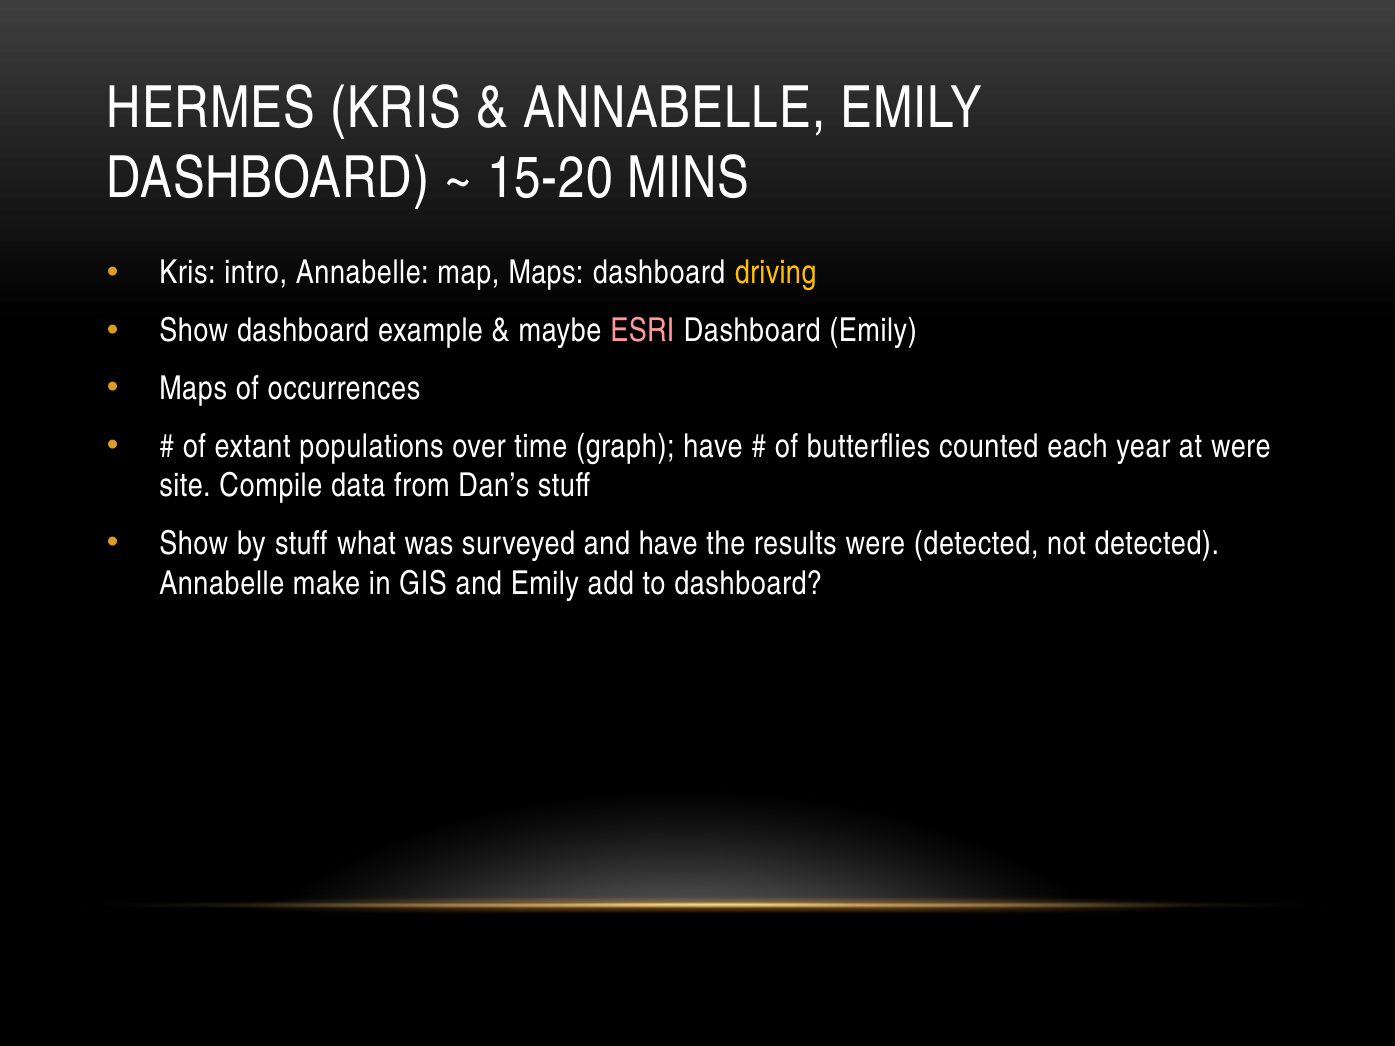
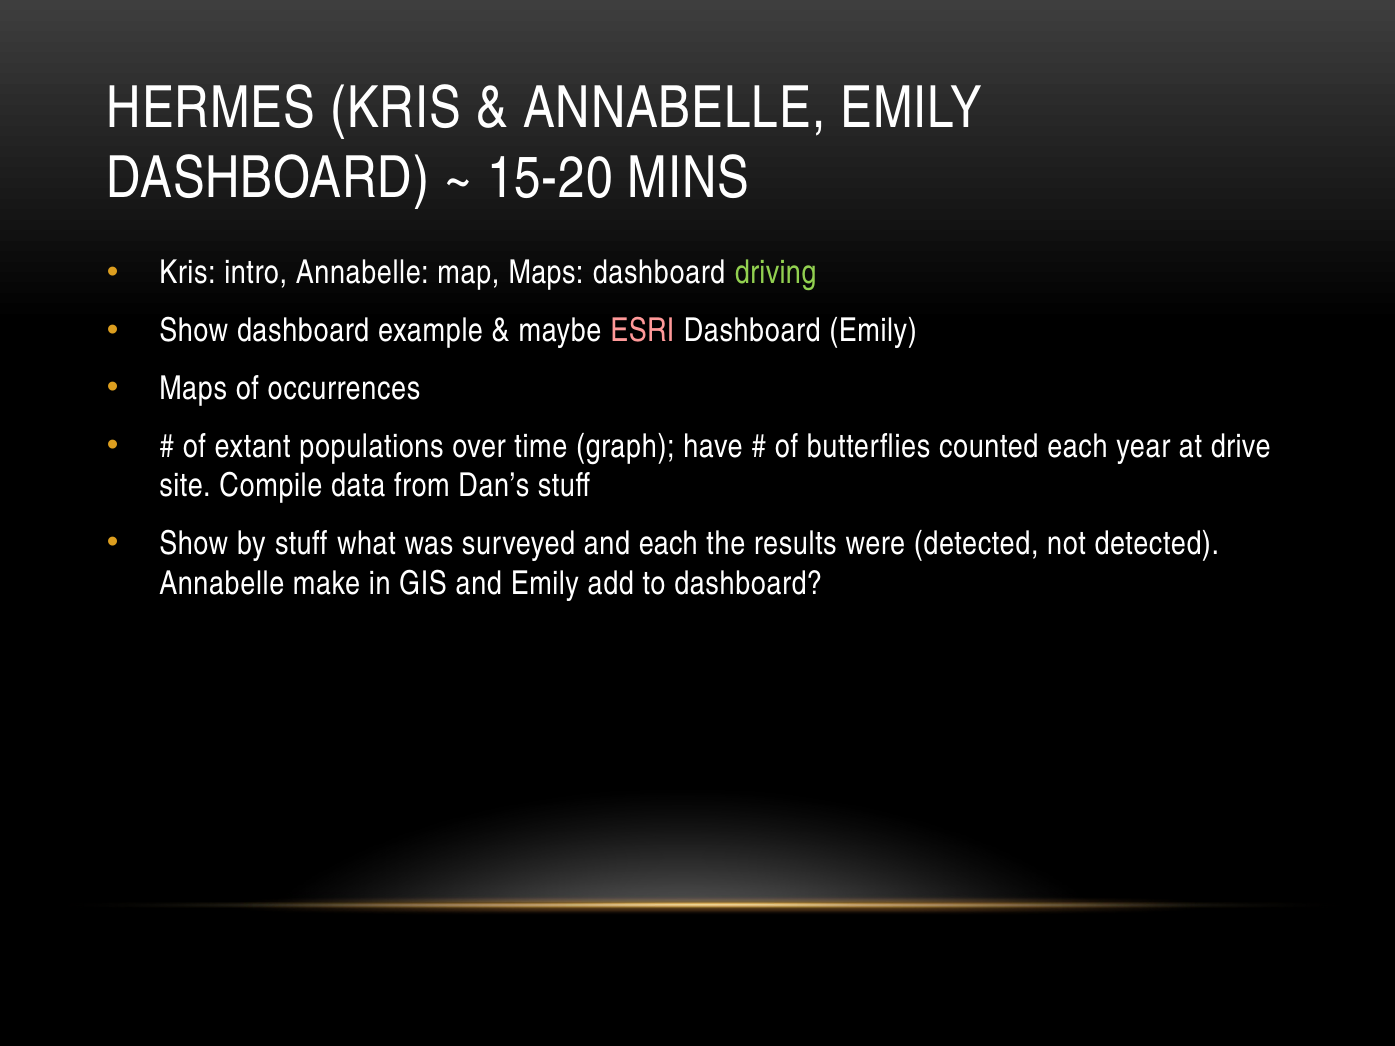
driving colour: yellow -> light green (776, 273)
at were: were -> drive (1241, 447)
and have: have -> each (668, 544)
